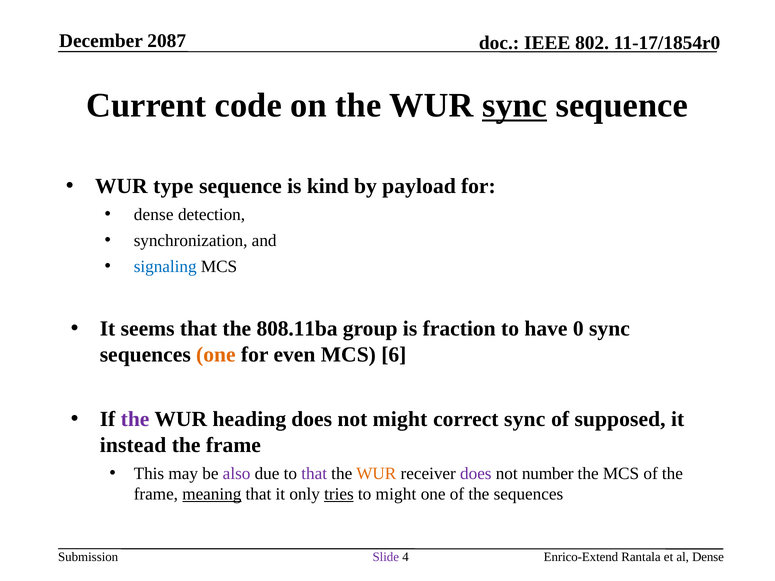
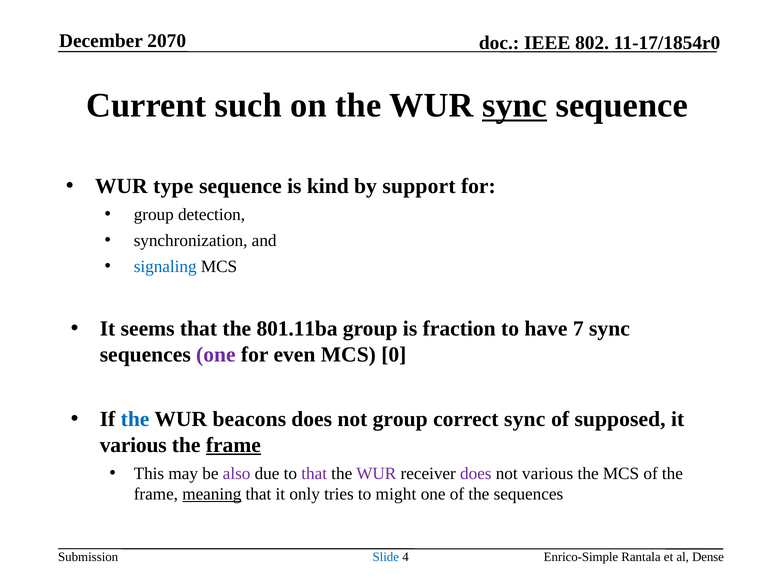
2087: 2087 -> 2070 (167, 41)
code: code -> such (248, 106)
payload: payload -> support (419, 186)
dense: dense -> group (154, 215)
808.11ba: 808.11ba -> 801.11ba (297, 329)
0: 0 -> 7 (578, 329)
one colour: orange -> purple (216, 355)
6: 6 -> 0 (394, 355)
the colour: purple -> blue (135, 419)
heading: heading -> beacons (249, 419)
not might: might -> group (400, 419)
instead: instead -> various (133, 445)
frame underline: none -> present (233, 445)
WUR colour: orange -> purple (376, 474)
not number: number -> various (548, 474)
tries underline: present -> none (339, 494)
Slide colour: purple -> blue (386, 557)
Enrico-Extend: Enrico-Extend -> Enrico-Simple (581, 557)
